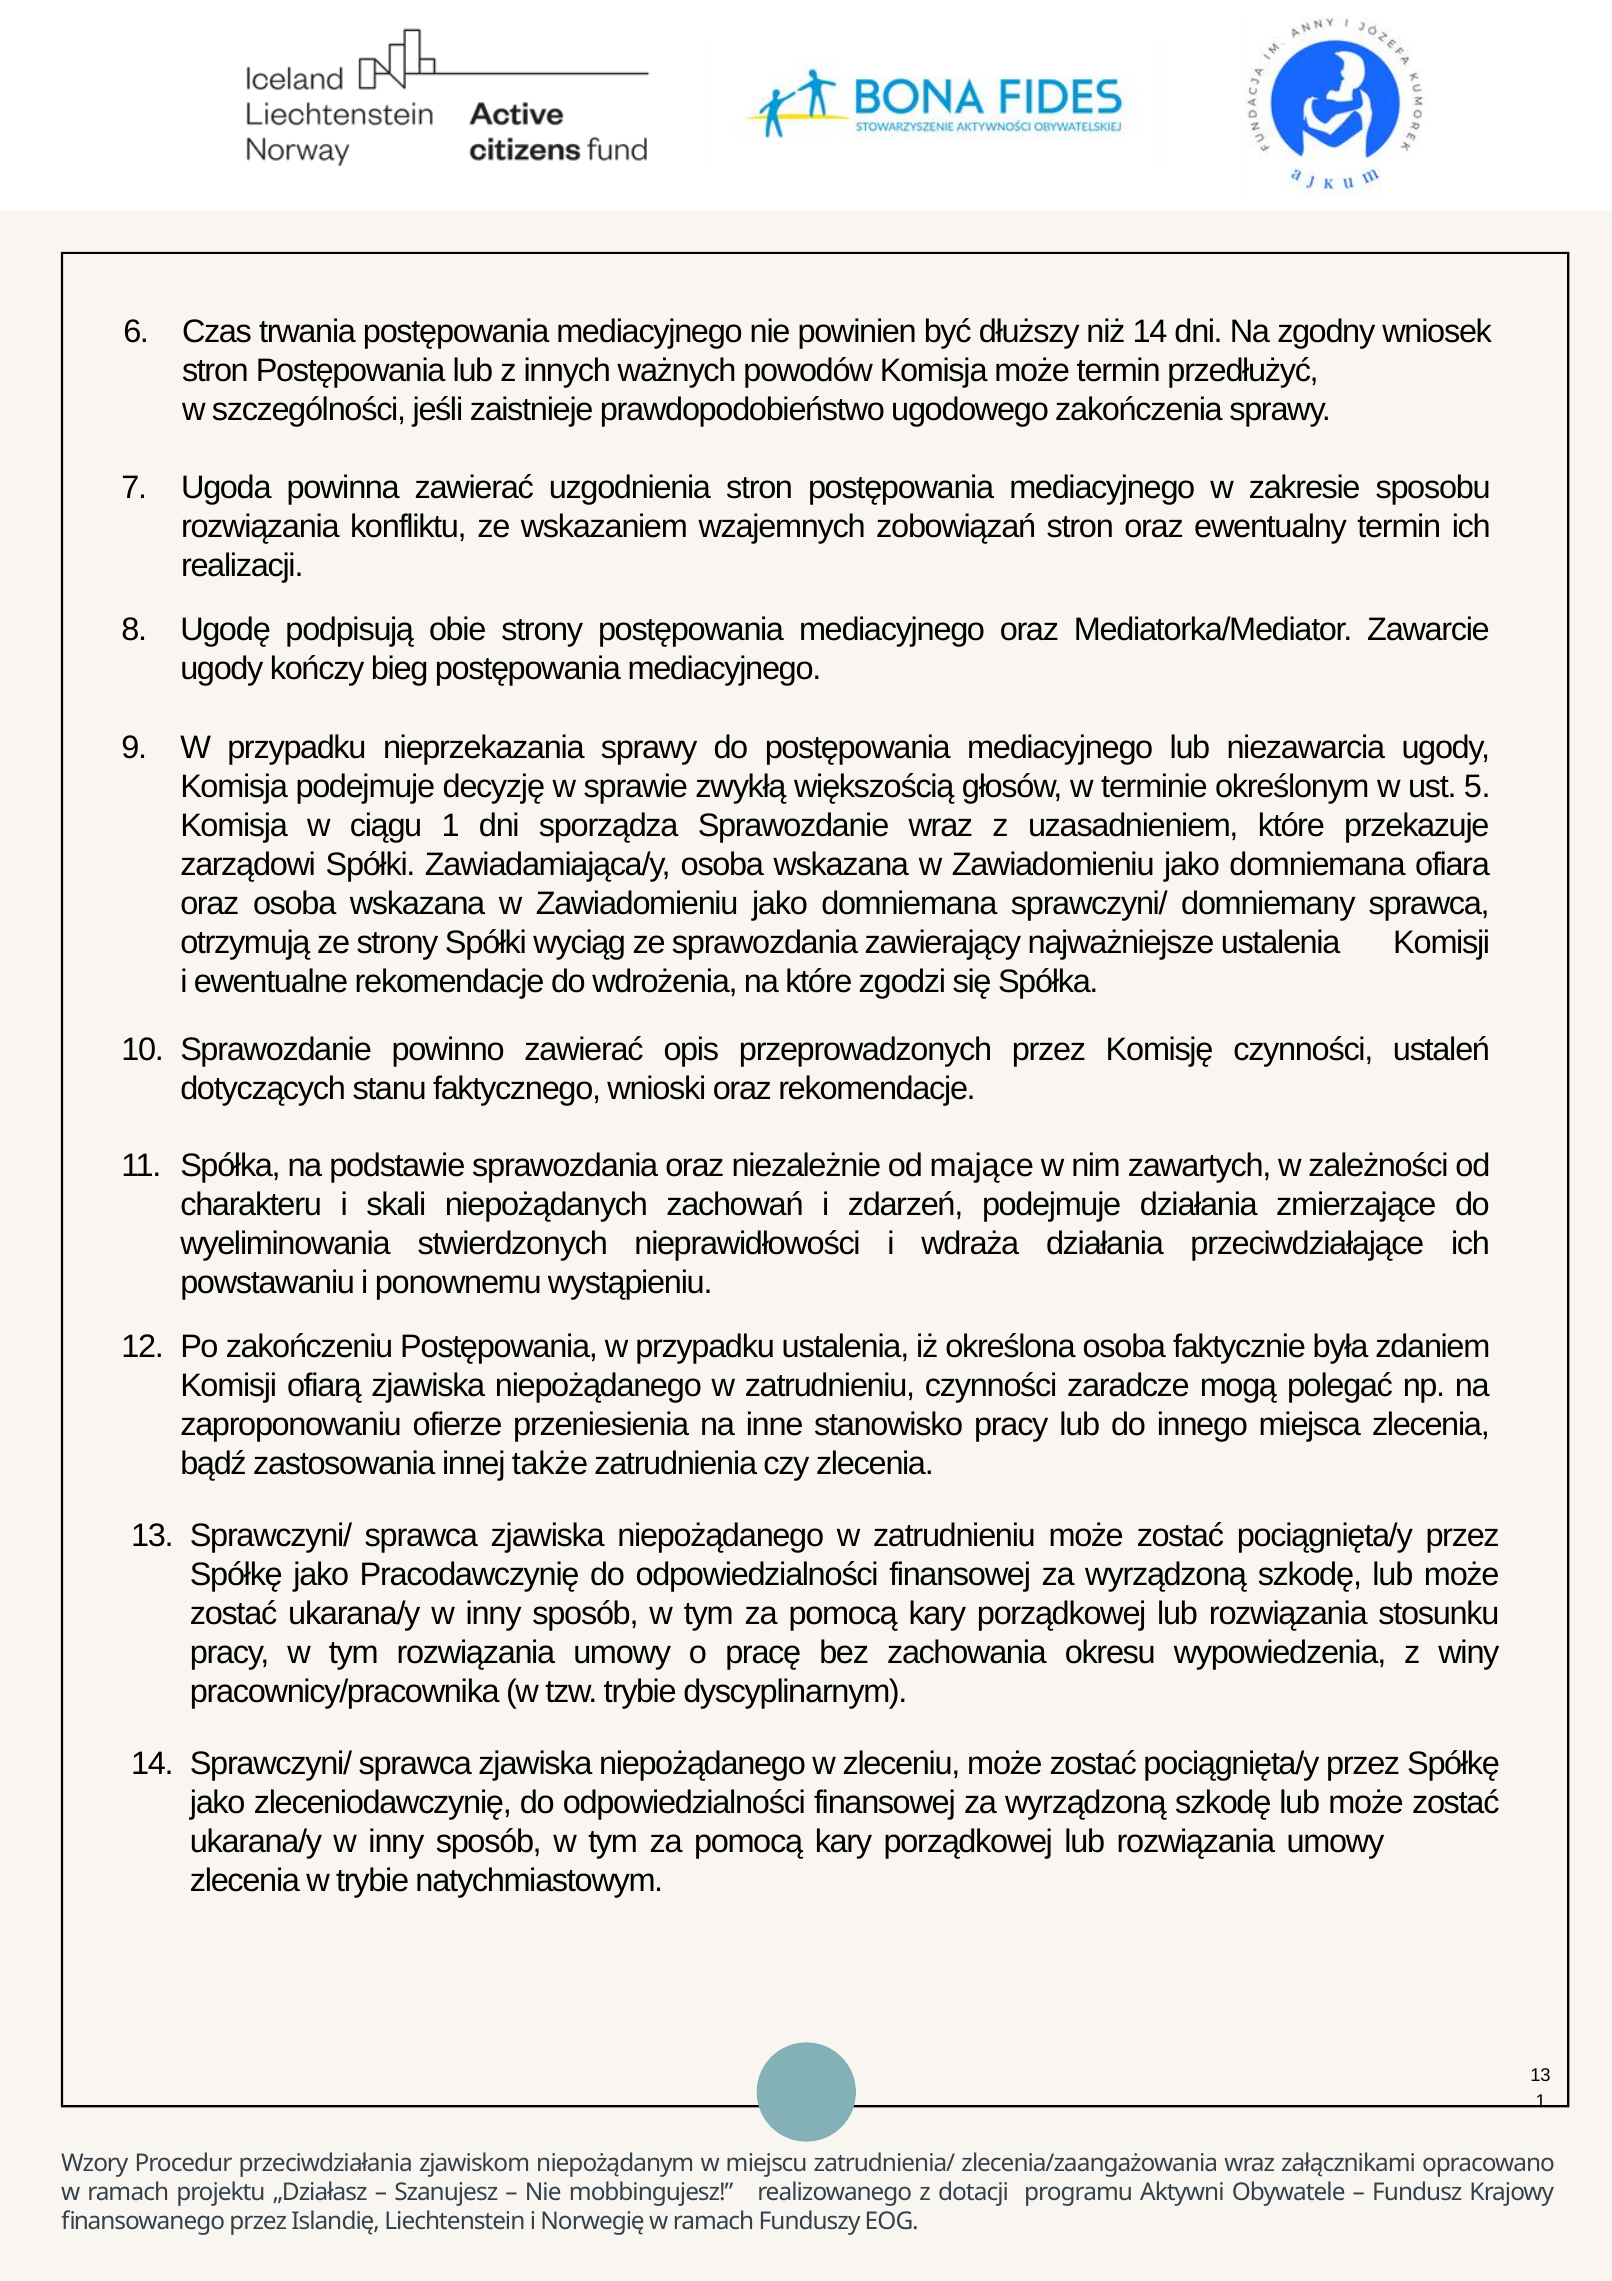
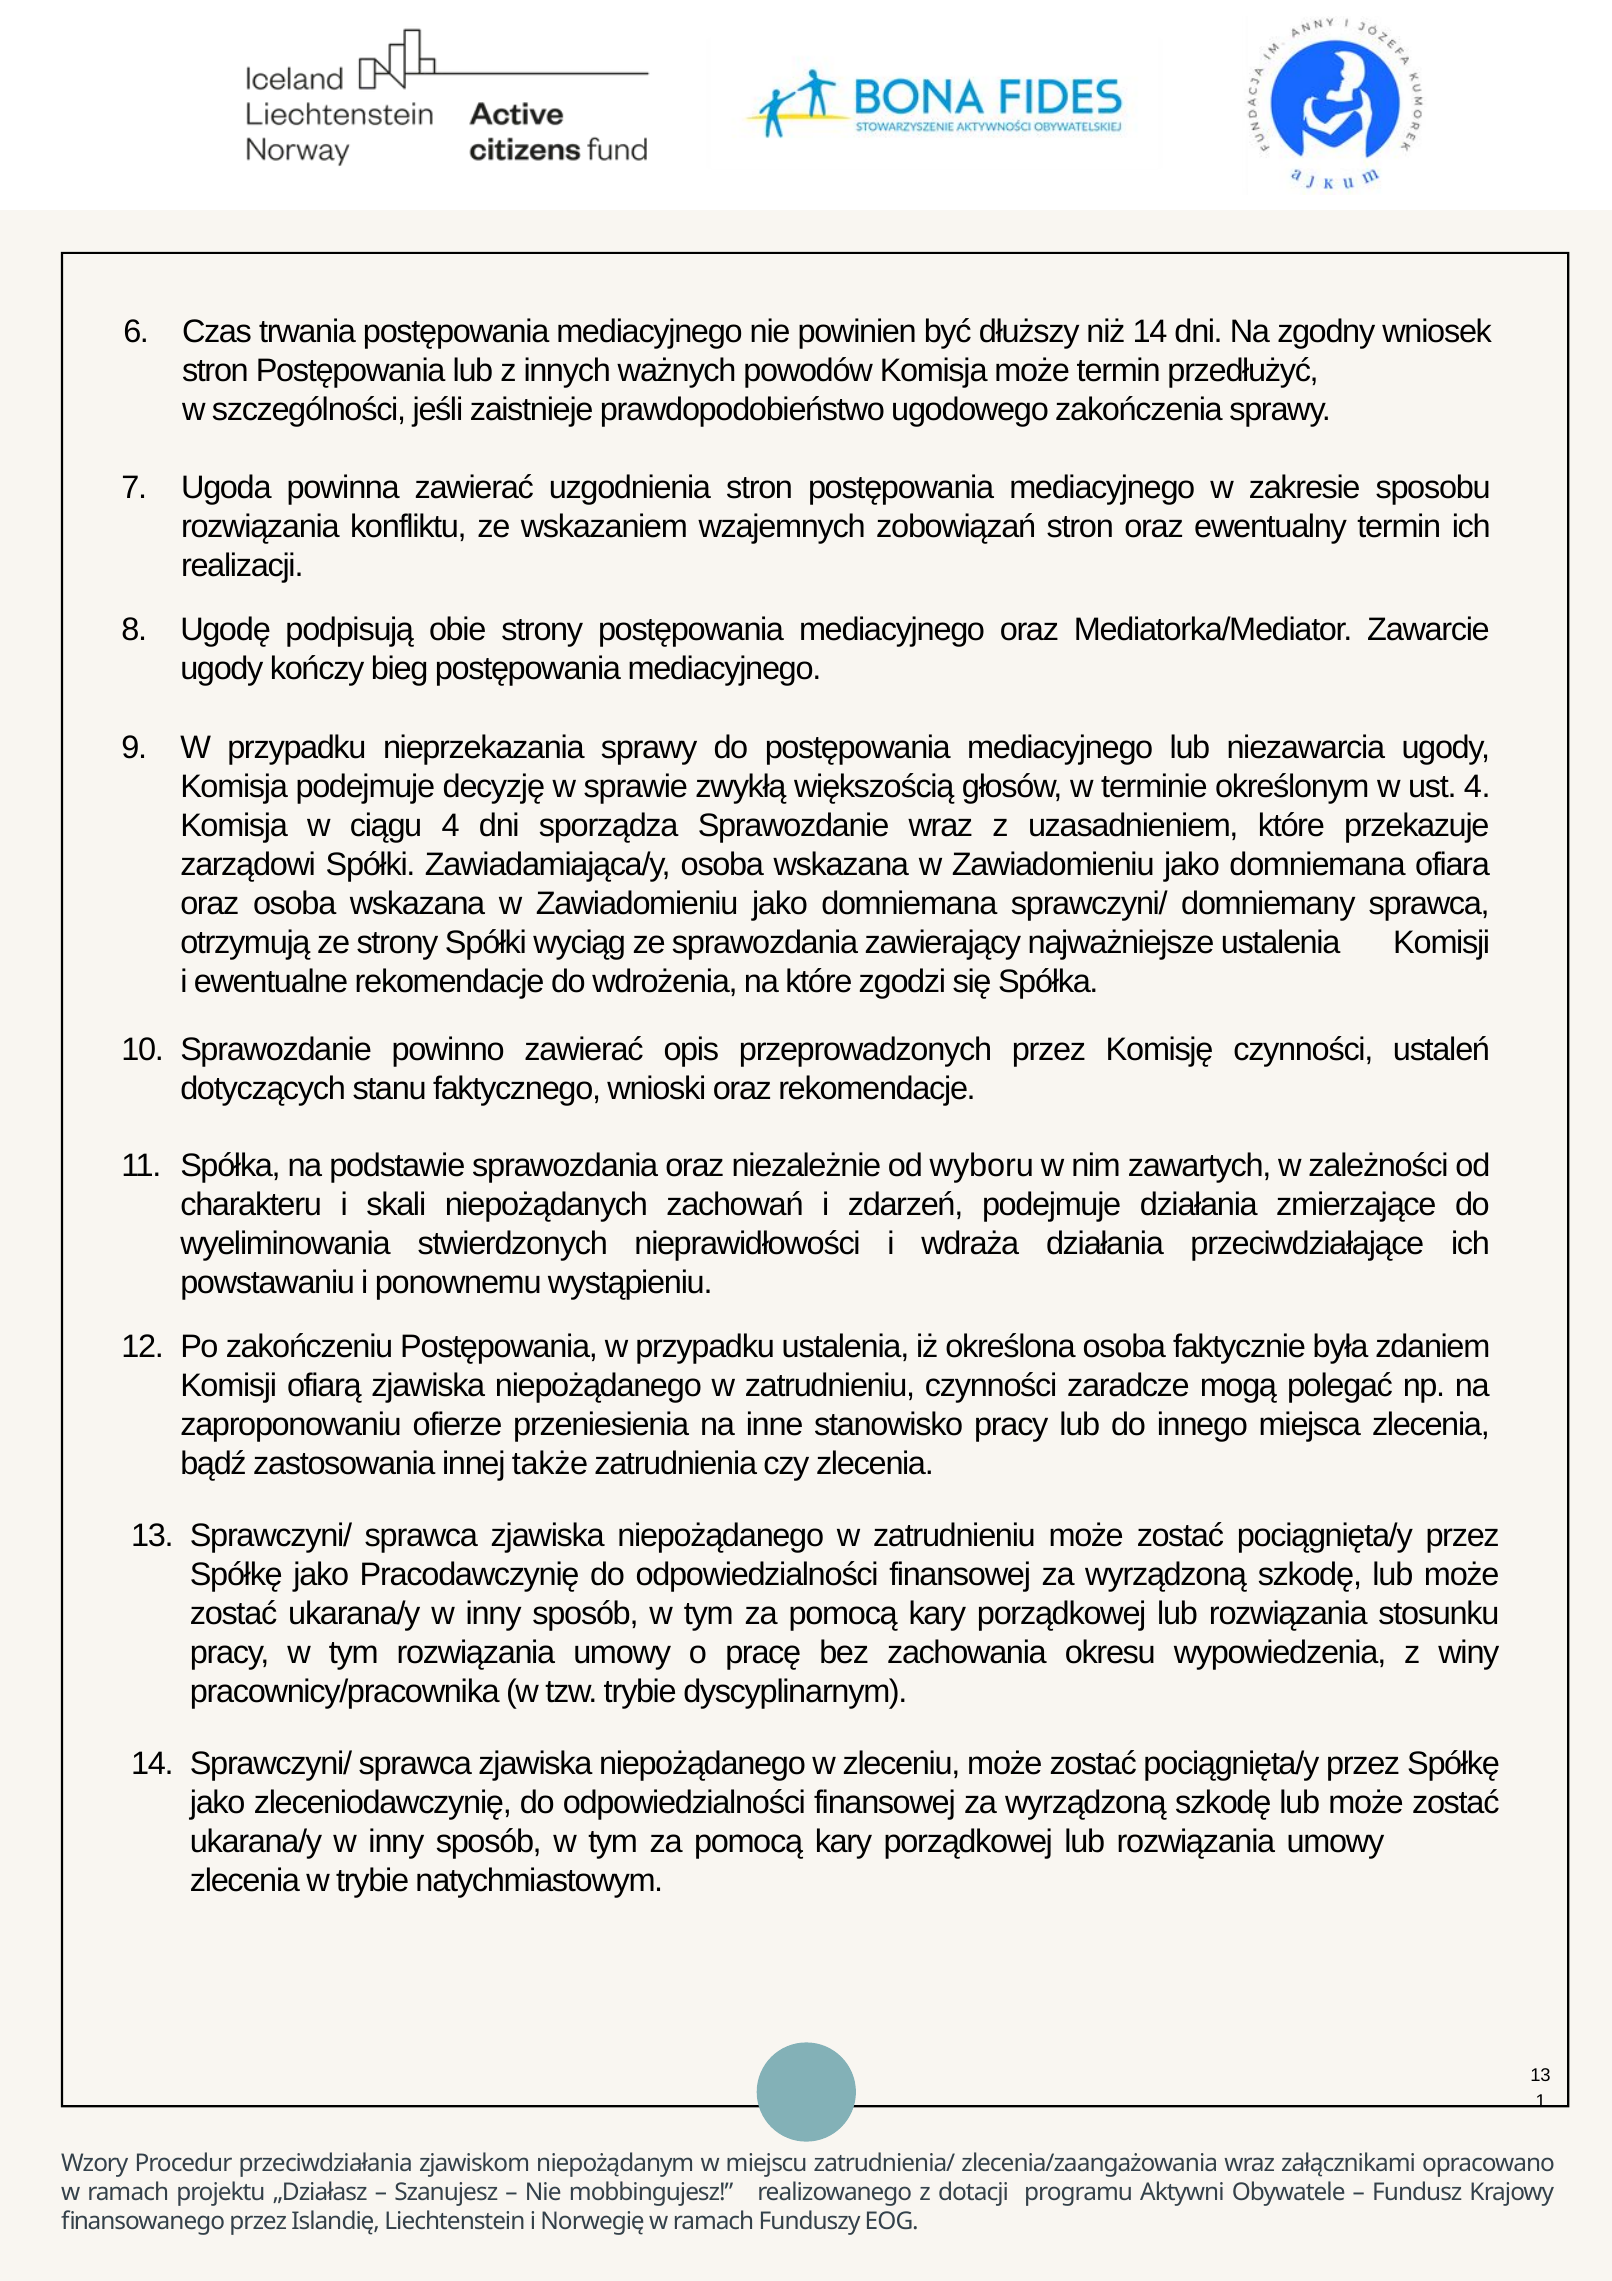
ust 5: 5 -> 4 (1477, 787)
ciągu 1: 1 -> 4 (451, 826)
mające: mające -> wyboru (982, 1165)
